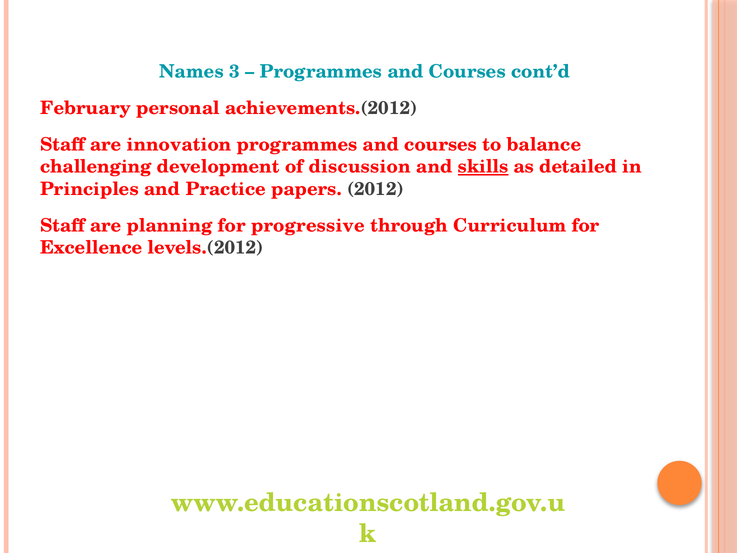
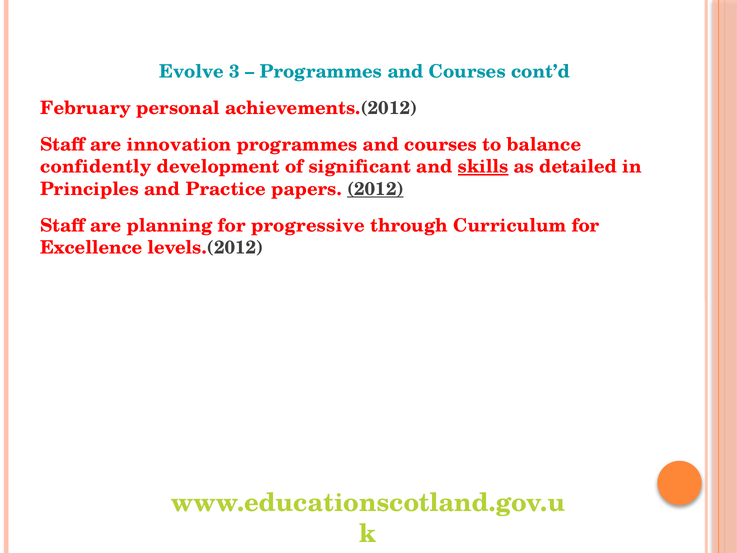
Names: Names -> Evolve (192, 72)
challenging: challenging -> confidently (96, 167)
discussion: discussion -> significant (360, 167)
2012 underline: none -> present (375, 189)
